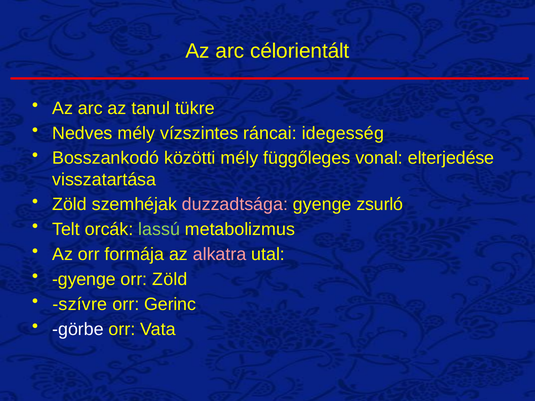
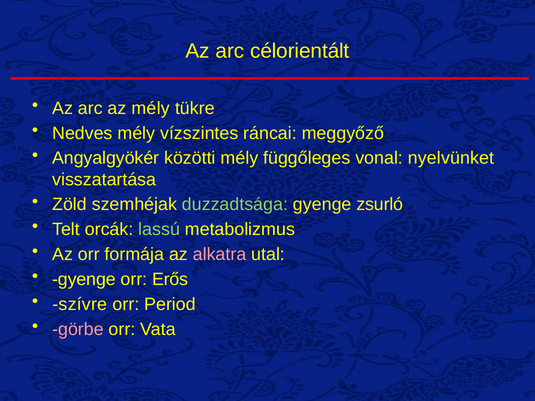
az tanul: tanul -> mély (151, 108)
idegesség: idegesség -> meggyőző (343, 133)
Bosszankodó: Bosszankodó -> Angyalgyökér (106, 158)
elterjedése: elterjedése -> nyelvünket (451, 158)
duzzadtsága colour: pink -> light green (235, 205)
orr Zöld: Zöld -> Erős (170, 279)
Gerinc: Gerinc -> Period (170, 304)
görbe colour: white -> pink (78, 329)
